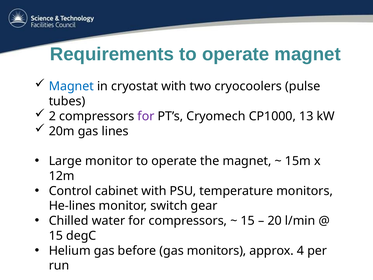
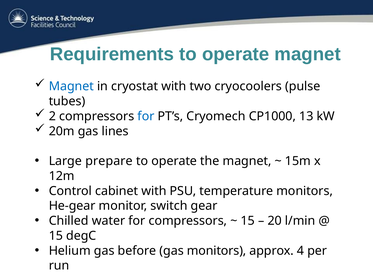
for colour: purple -> blue (146, 116)
Large monitor: monitor -> prepare (109, 161)
He-lines: He-lines -> He-gear (72, 206)
